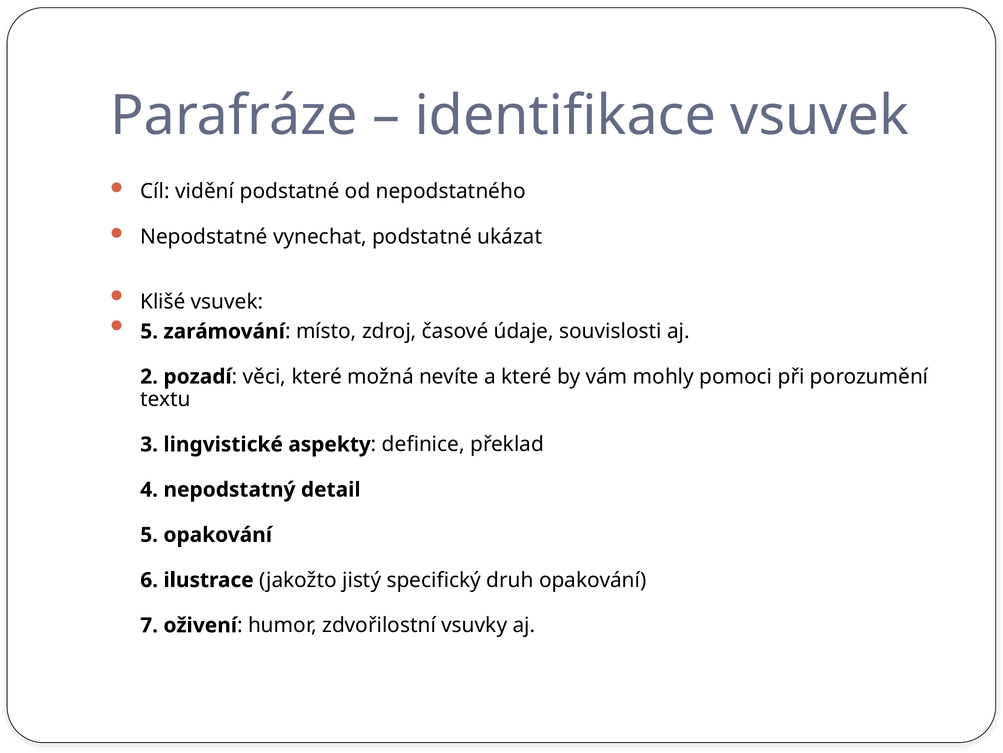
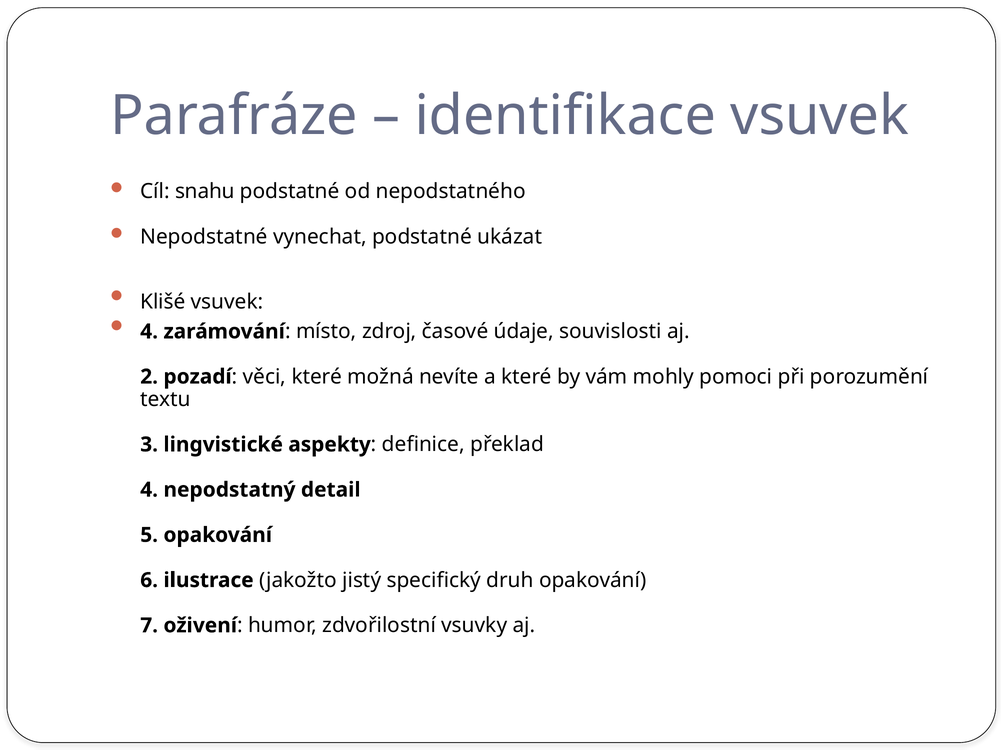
vidění: vidění -> snahu (205, 191)
5: 5 -> 4 (149, 331)
